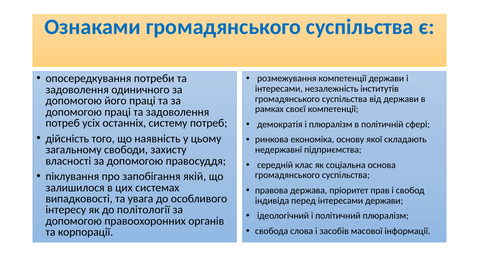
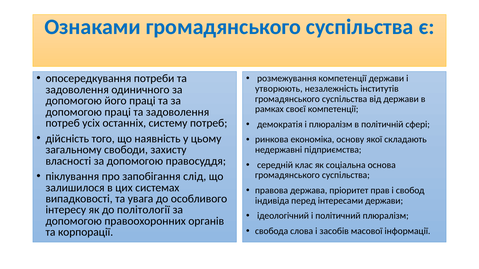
інтересами: інтересами -> утворюють (279, 89)
якій: якій -> слід (195, 177)
